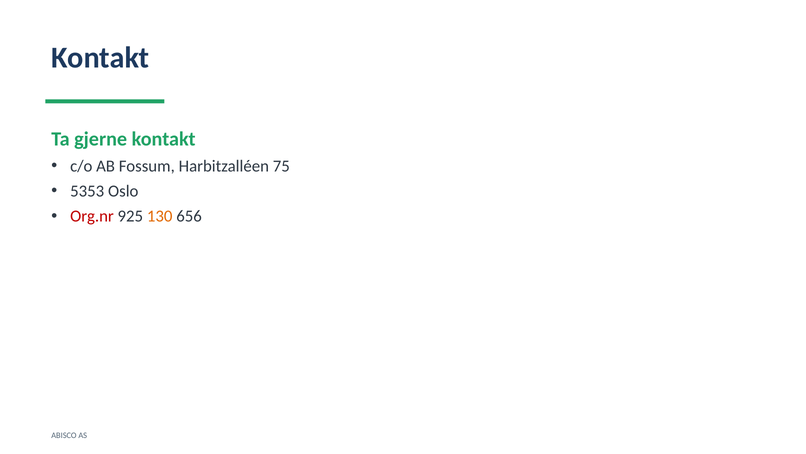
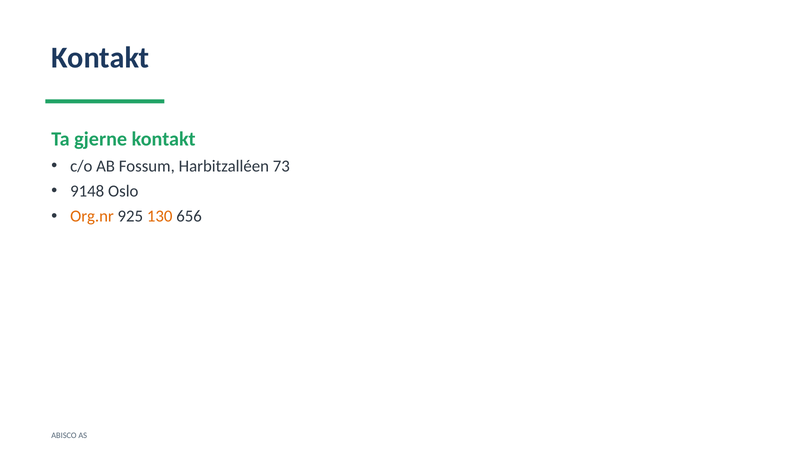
75: 75 -> 73 (281, 166)
5353: 5353 -> 9148 (87, 191)
Org.nr colour: red -> orange (92, 216)
